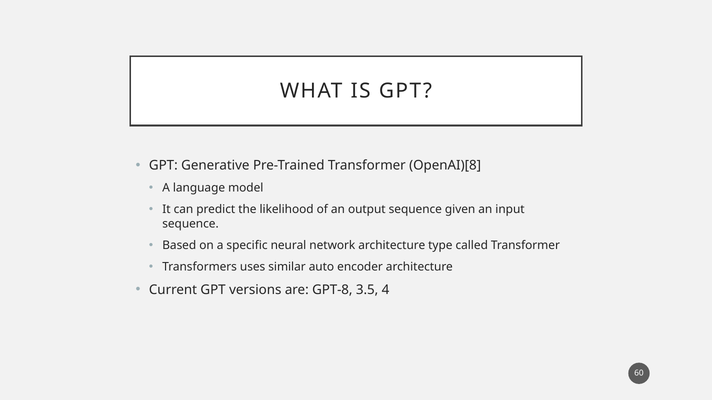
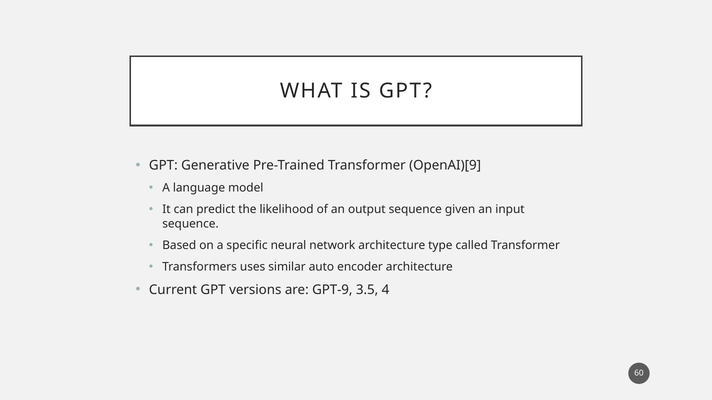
OpenAI)[8: OpenAI)[8 -> OpenAI)[9 (445, 166)
GPT-8: GPT-8 -> GPT-9 (332, 290)
